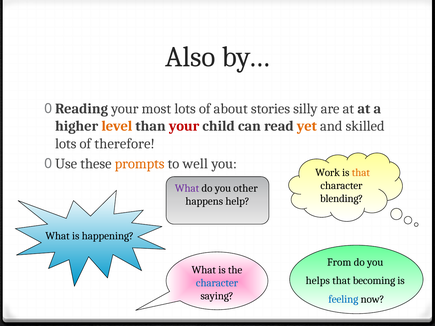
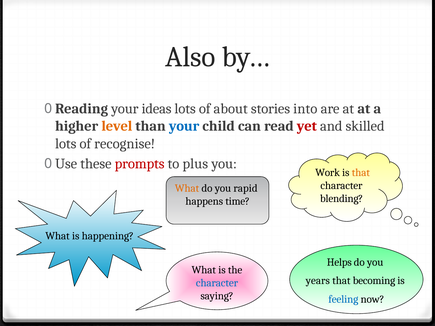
most: most -> ideas (157, 109)
silly: silly -> into (305, 109)
your colour: red -> blue (184, 126)
yet colour: orange -> red (307, 126)
therefore: therefore -> recognise (125, 144)
prompts colour: orange -> red (140, 164)
well: well -> plus (195, 164)
What colour: purple -> orange (187, 189)
other: other -> rapid (246, 189)
help: help -> time (238, 202)
From: From -> Helps (339, 262)
helps: helps -> years (318, 281)
